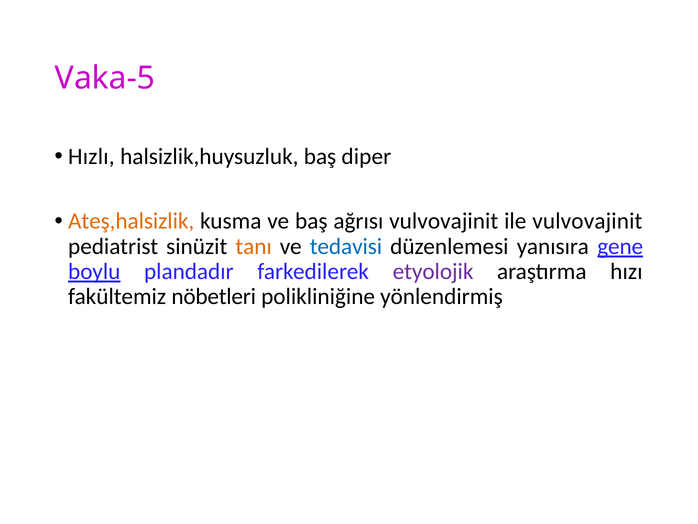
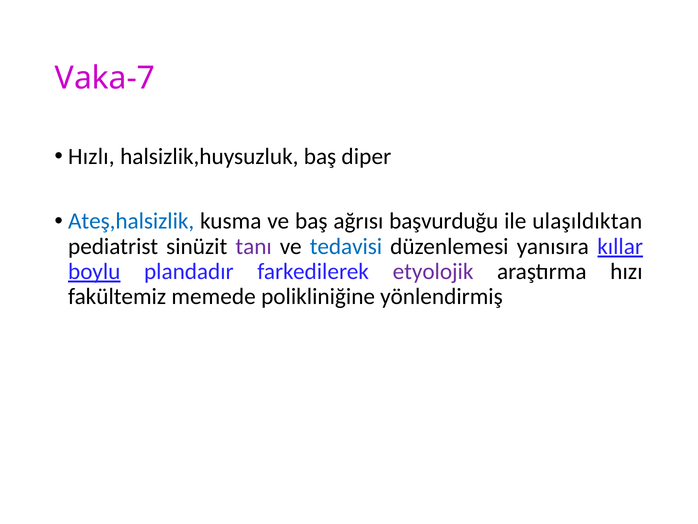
Vaka-5: Vaka-5 -> Vaka-7 (105, 78)
Ateş,halsizlik colour: orange -> blue (131, 221)
ağrısı vulvovajinit: vulvovajinit -> başvurduğu (444, 221)
ile vulvovajinit: vulvovajinit -> ulaşıldıktan (587, 221)
tanı colour: orange -> purple (254, 246)
gene: gene -> kıllar (620, 246)
nöbetleri: nöbetleri -> memede (214, 296)
